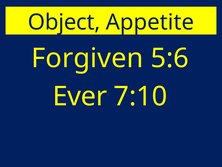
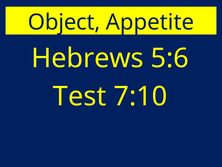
Forgiven: Forgiven -> Hebrews (87, 58)
Ever: Ever -> Test (80, 96)
